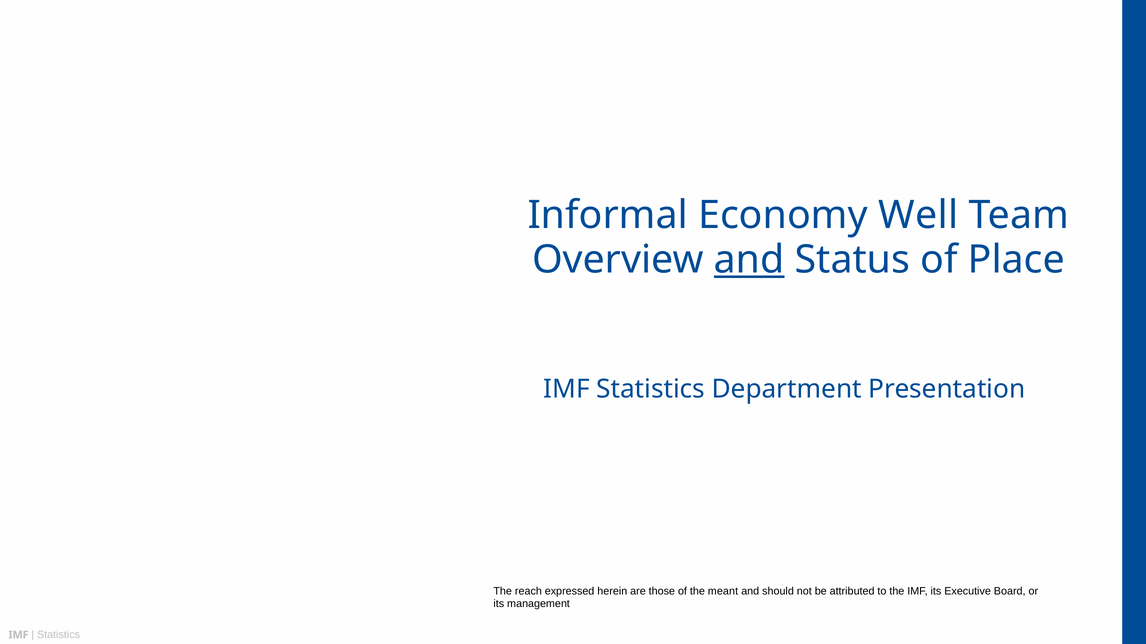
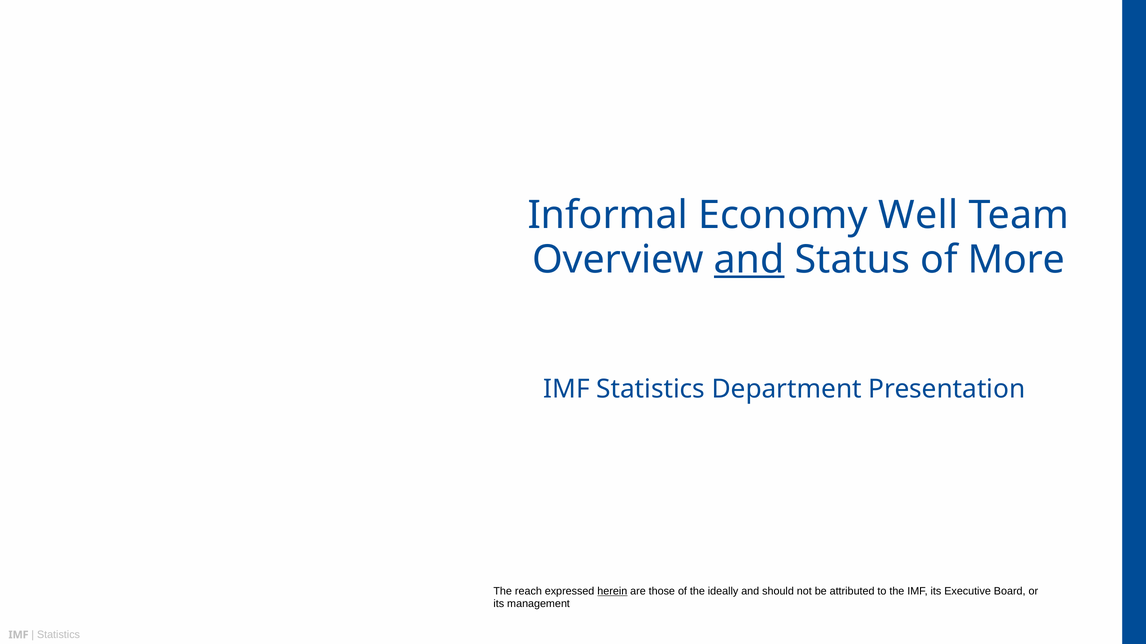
Place: Place -> More (1016, 260)
herein underline: none -> present (612, 592)
meant: meant -> ideally (723, 592)
